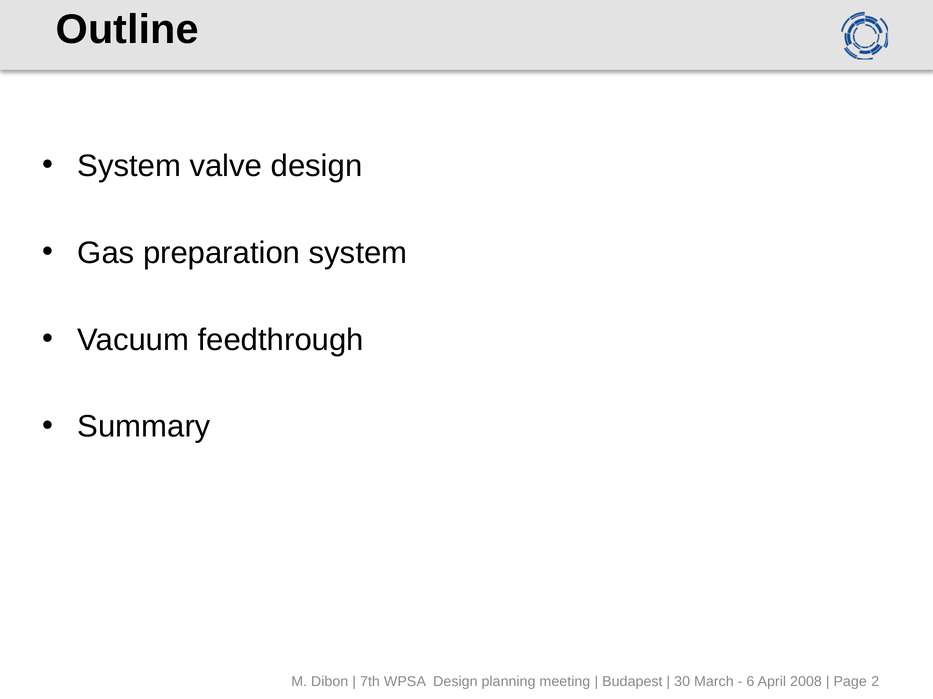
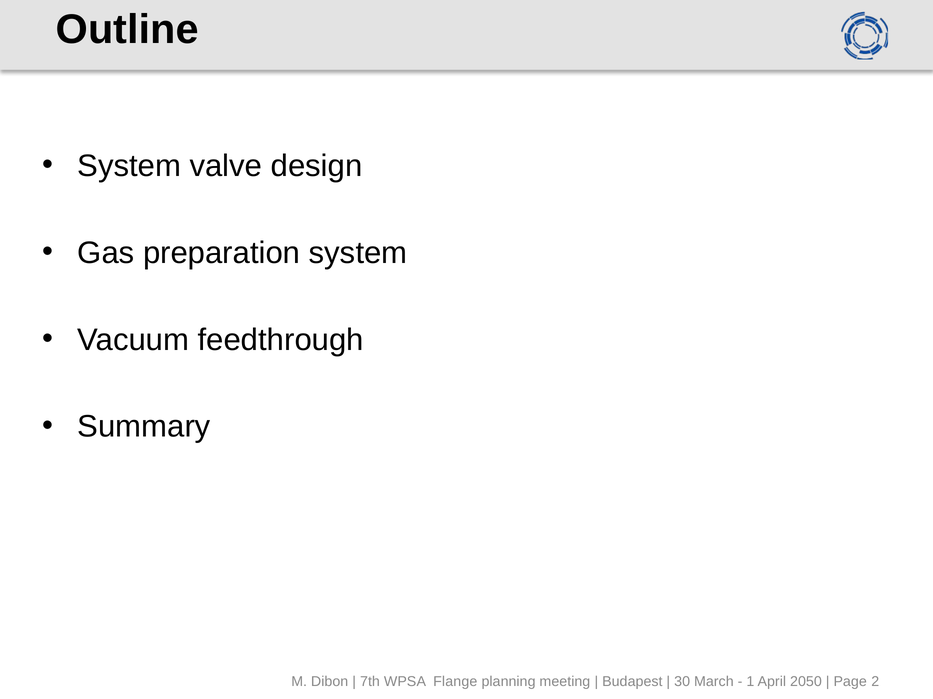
WPSA Design: Design -> Flange (455, 682)
6: 6 -> 1 (750, 682)
2008: 2008 -> 2050 (806, 682)
